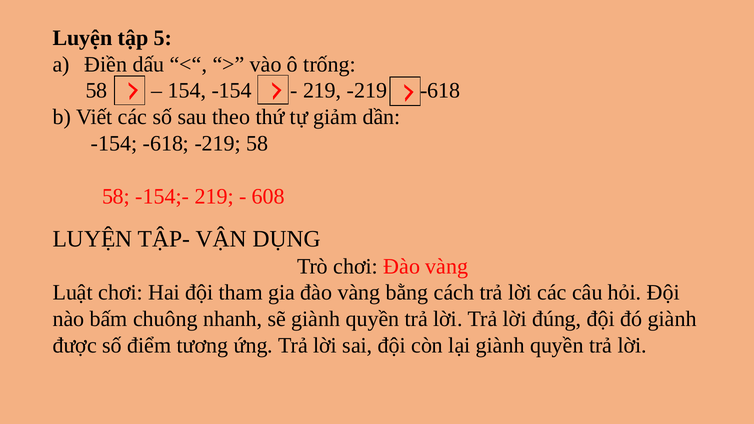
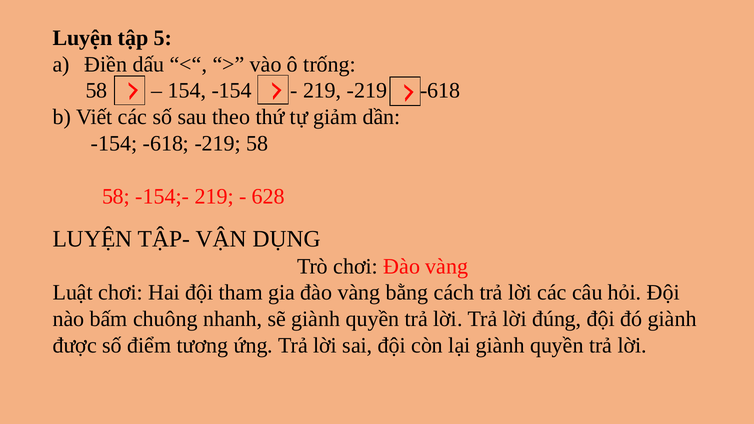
608: 608 -> 628 (268, 196)
